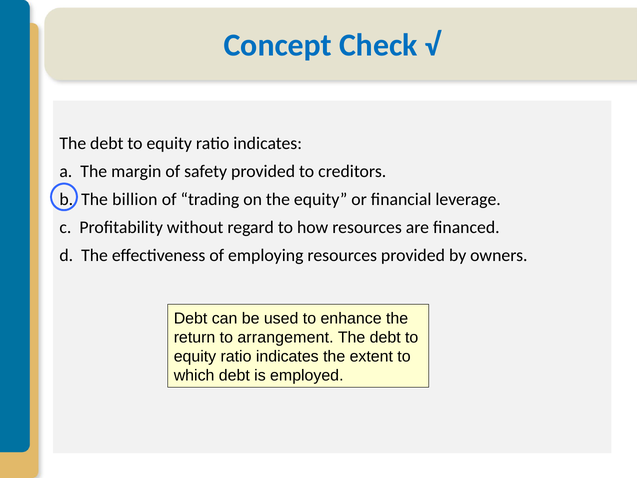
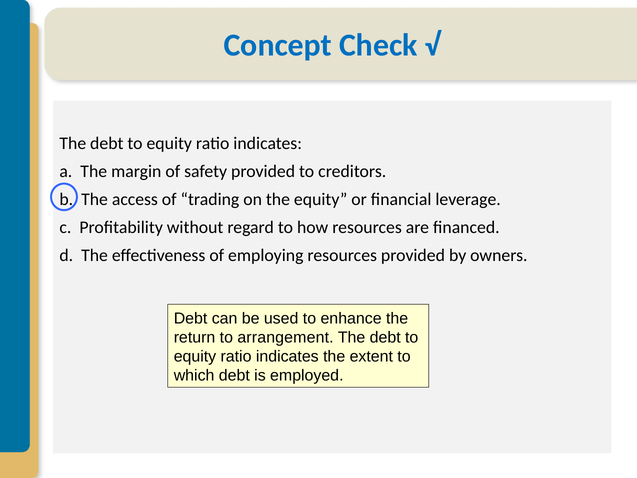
billion: billion -> access (135, 199)
